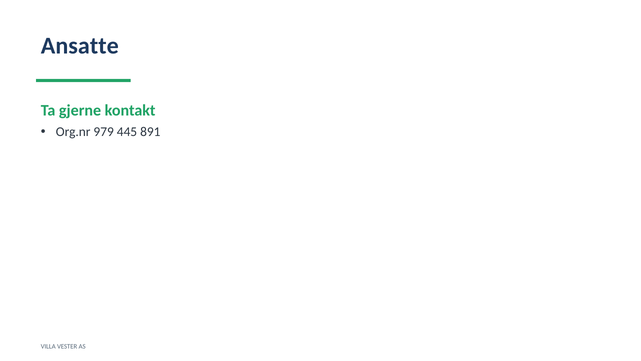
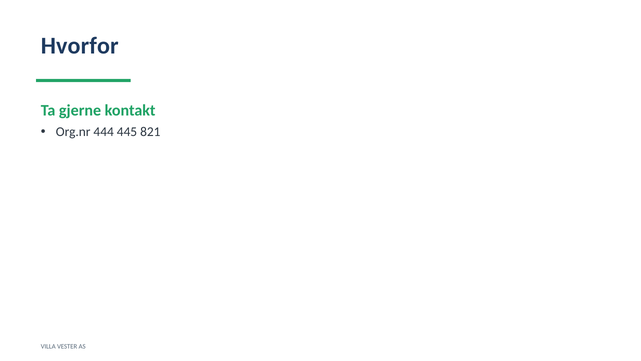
Ansatte: Ansatte -> Hvorfor (80, 46)
979: 979 -> 444 (104, 132)
891: 891 -> 821 (150, 132)
